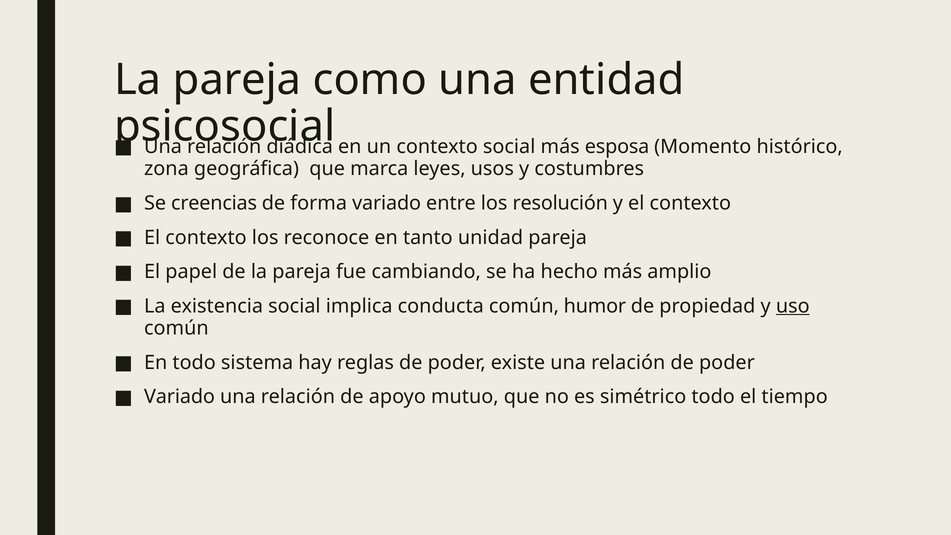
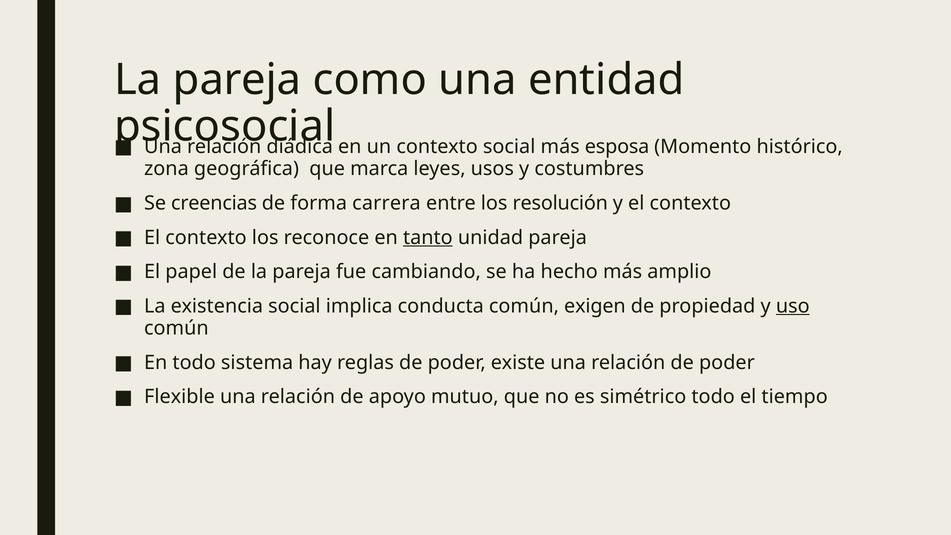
forma variado: variado -> carrera (386, 203)
tanto underline: none -> present (428, 237)
humor: humor -> exigen (595, 306)
Variado: Variado -> Flexible (179, 397)
